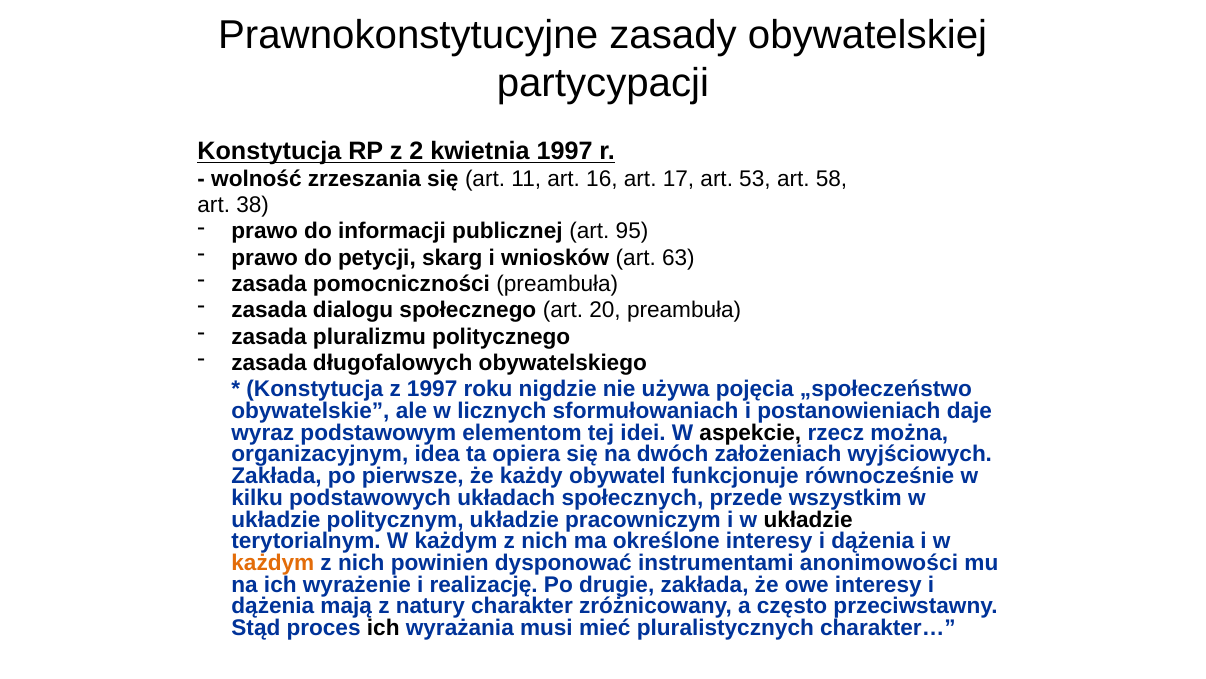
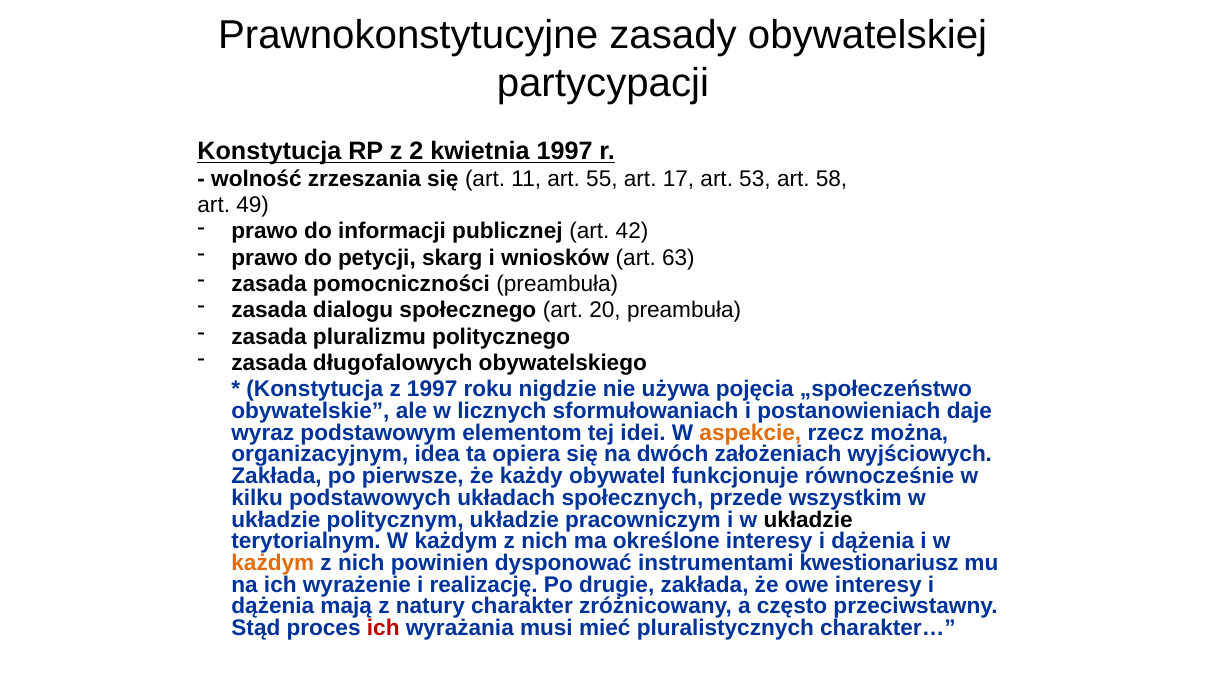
16: 16 -> 55 (602, 179)
38: 38 -> 49 (253, 205)
95: 95 -> 42 (632, 231)
aspekcie colour: black -> orange (750, 432)
anonimowości: anonimowości -> kwestionariusz (879, 563)
ich colour: black -> red (383, 628)
